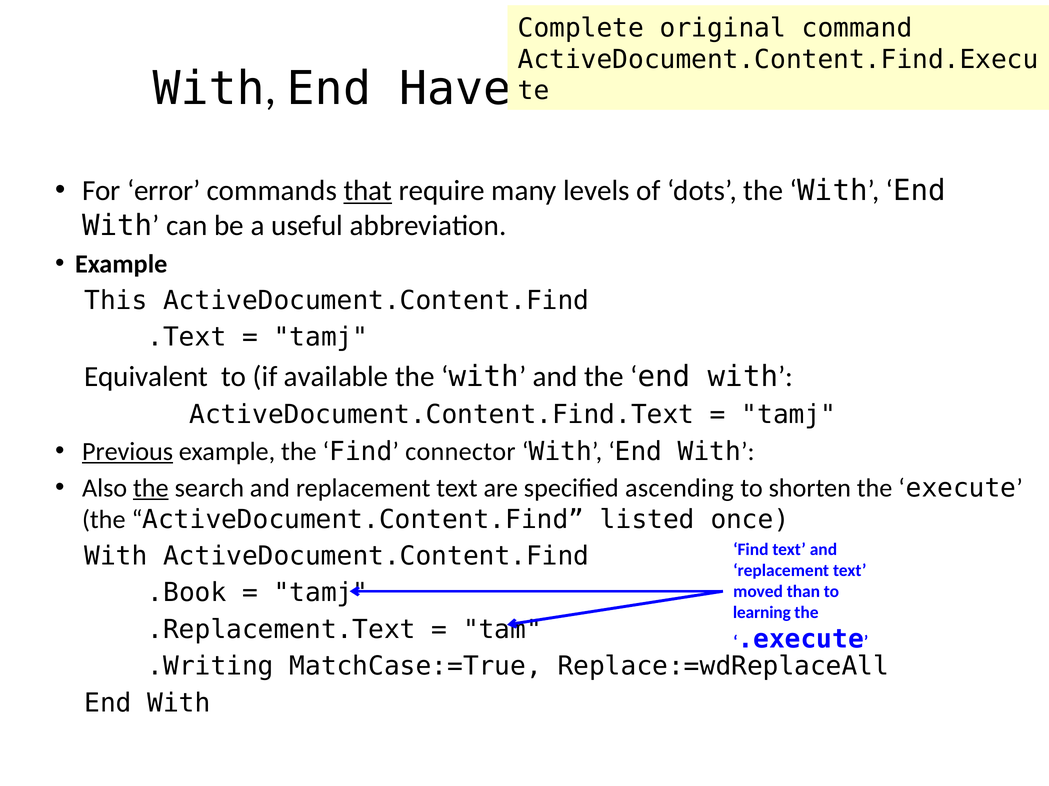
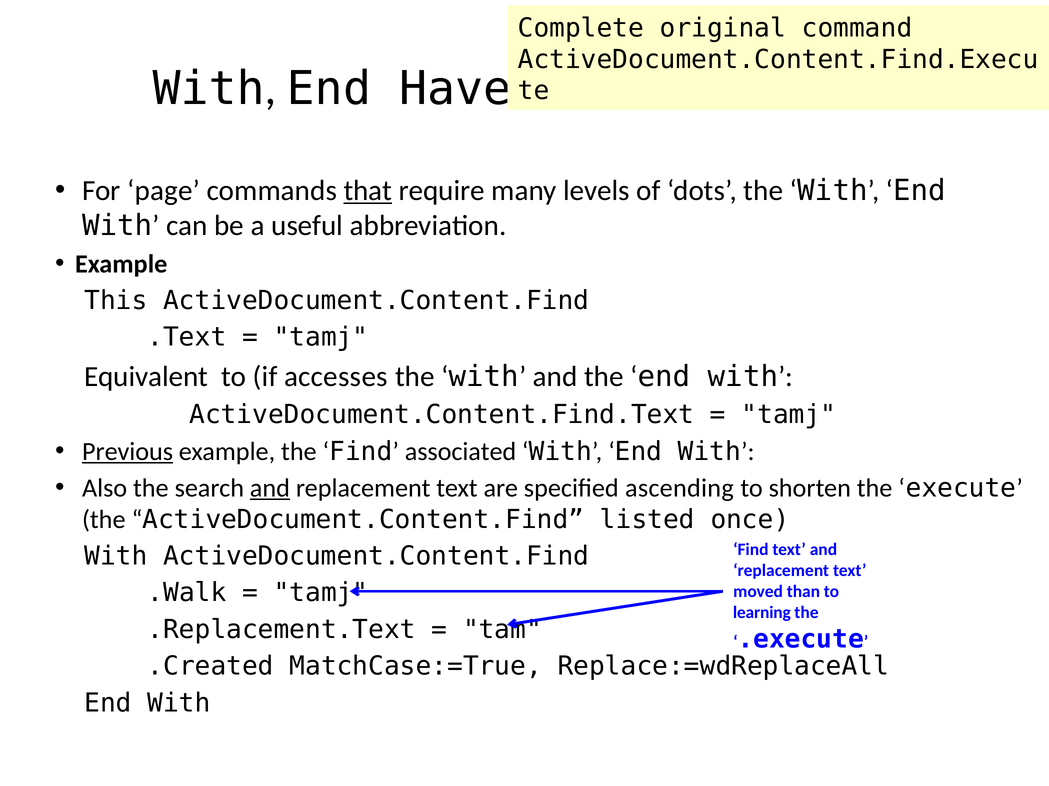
error: error -> page (164, 191)
available: available -> accesses (336, 377)
connector: connector -> associated (461, 452)
the underline: present -> none (151, 489)
and underline: none -> present (270, 489)
.Book: .Book -> .Walk (187, 593)
.Writing: .Writing -> .Created (211, 667)
